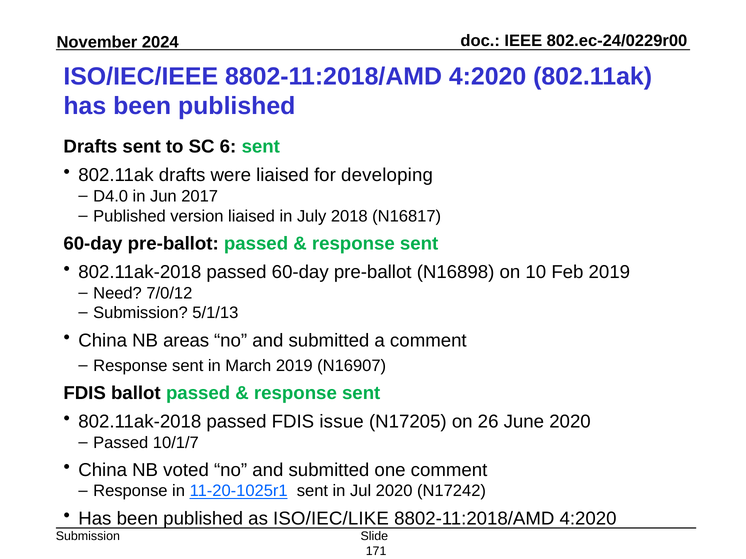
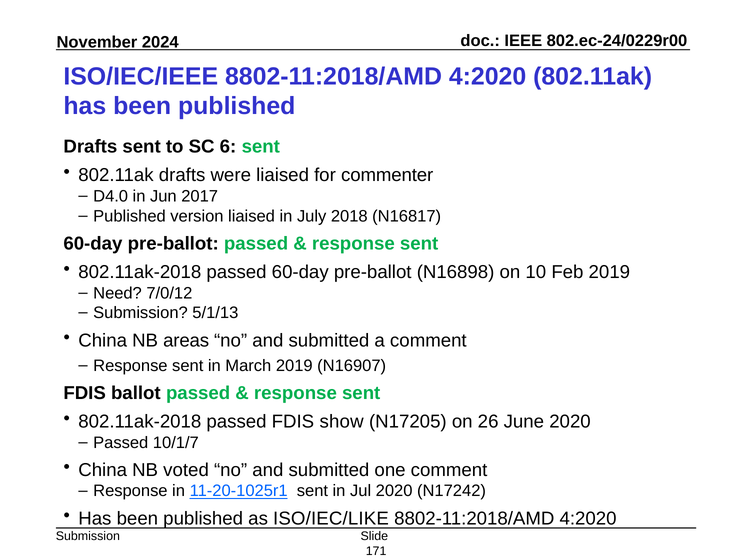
developing: developing -> commenter (387, 175)
issue: issue -> show (342, 422)
